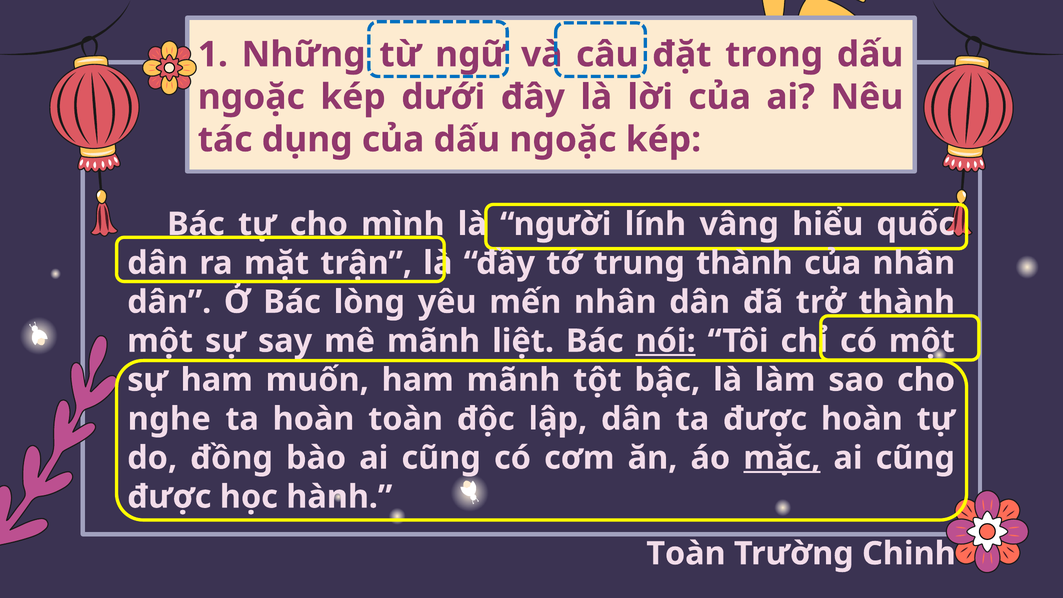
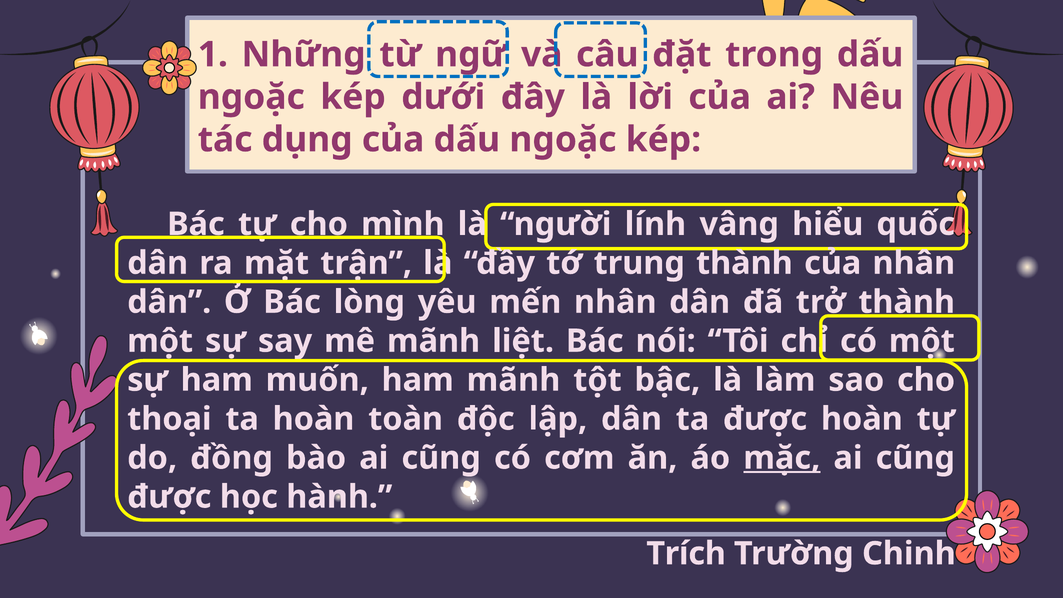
nói underline: present -> none (666, 341)
nghe: nghe -> thoại (169, 419)
Toàn: Toàn -> Trích (686, 554)
